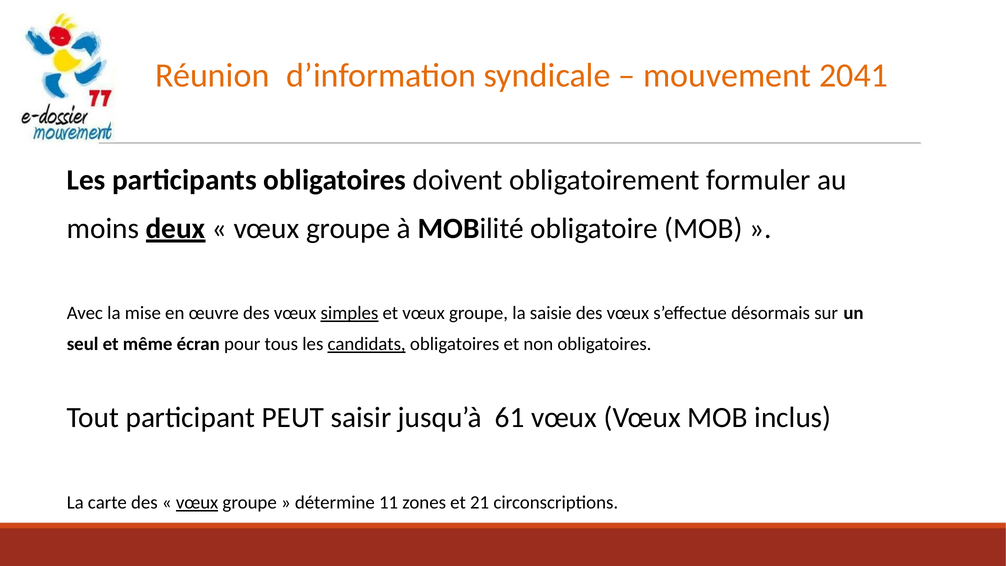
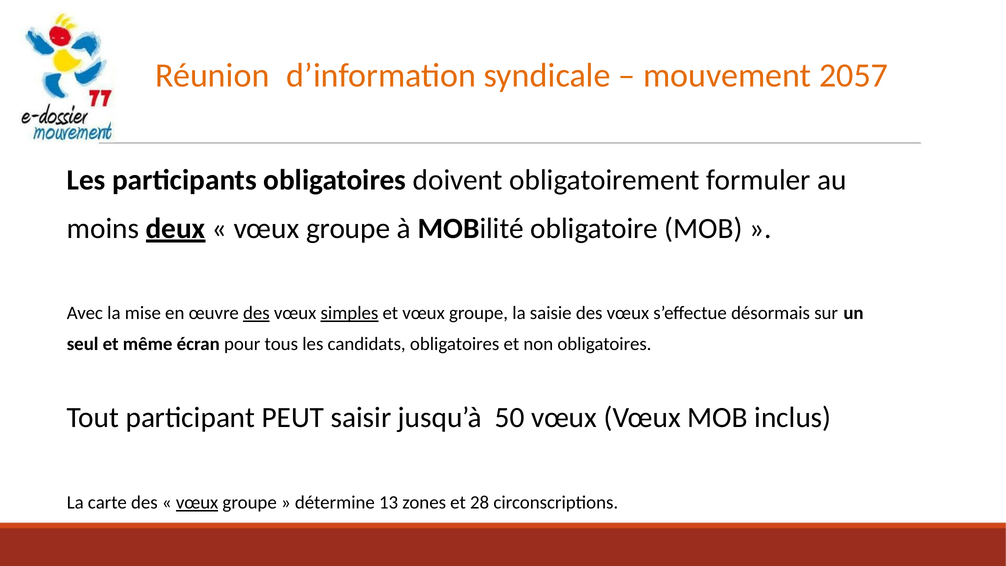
2041: 2041 -> 2057 (854, 75)
des underline: none -> present (256, 313)
candidats underline: present -> none (367, 344)
61: 61 -> 50 (510, 418)
11: 11 -> 13 (389, 502)
21: 21 -> 28 (480, 502)
